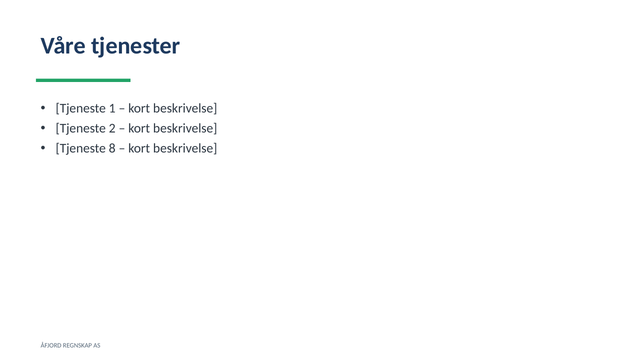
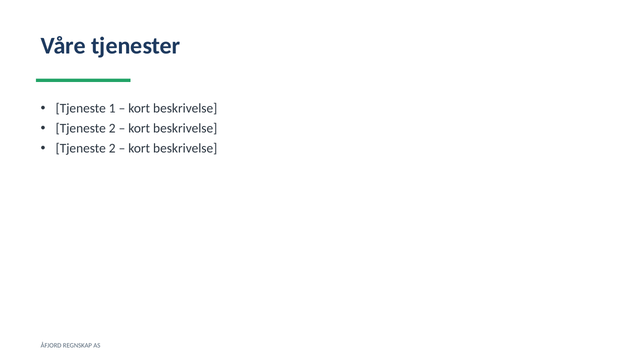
8: 8 -> 2 (112, 148)
